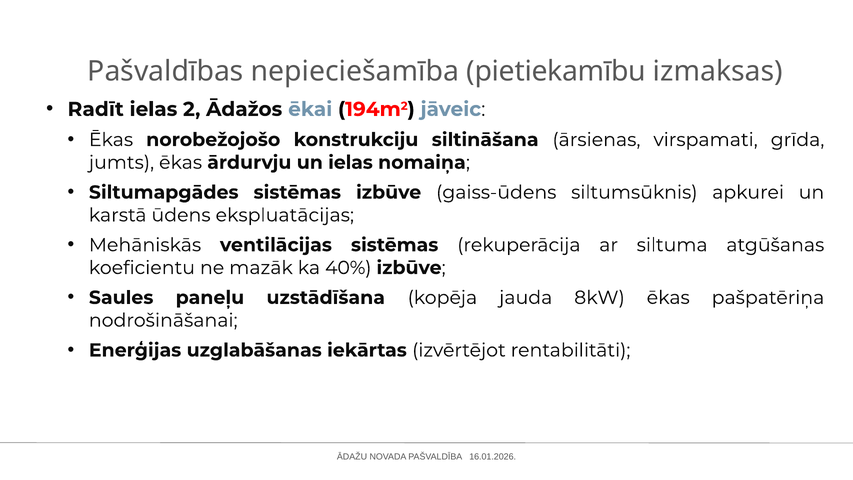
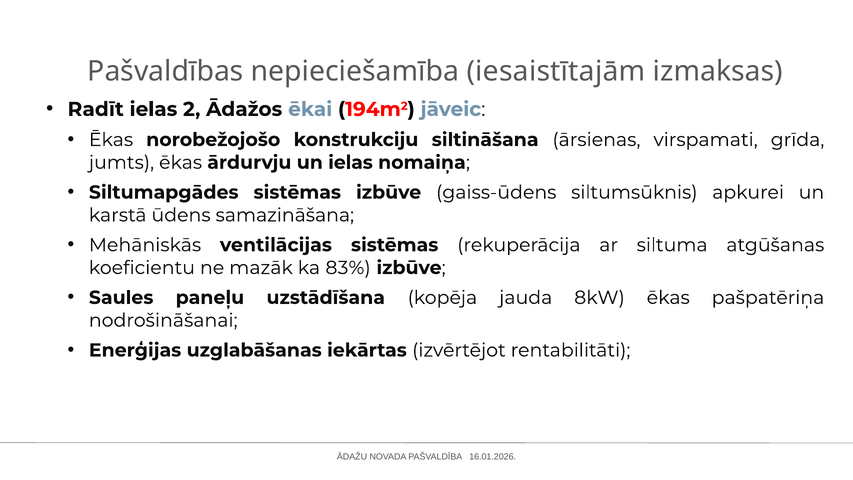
pietiekamību: pietiekamību -> iesaistītajām (556, 72)
ekspluatācijas: ekspluatācijas -> samazināšana (285, 215)
40%: 40% -> 83% (348, 268)
